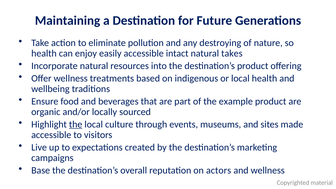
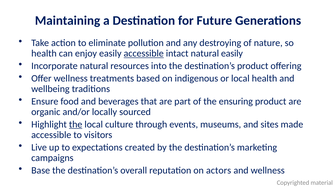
accessible underline: none -> present (144, 53)
natural takes: takes -> easily (232, 53)
example: example -> ensuring (236, 101)
